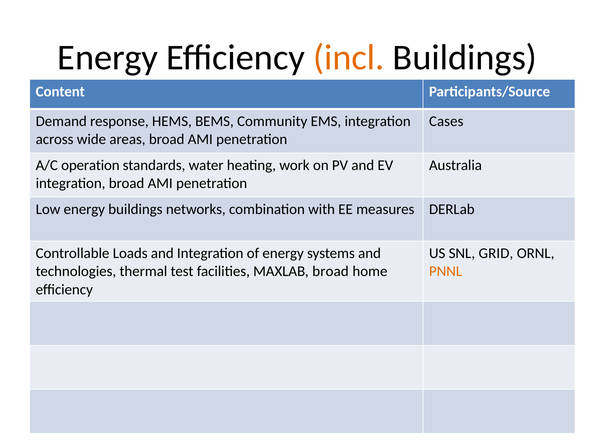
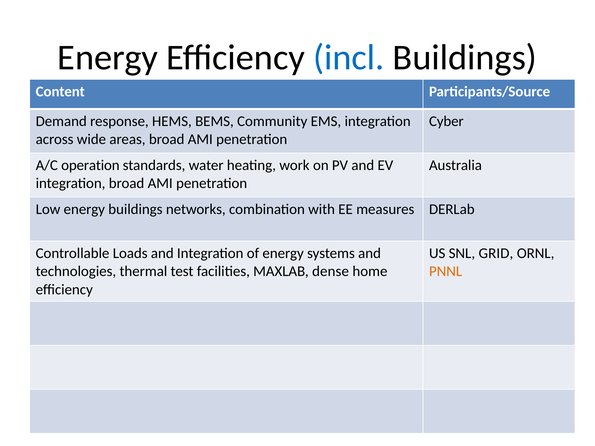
incl colour: orange -> blue (349, 58)
Cases: Cases -> Cyber (446, 121)
MAXLAB broad: broad -> dense (331, 271)
